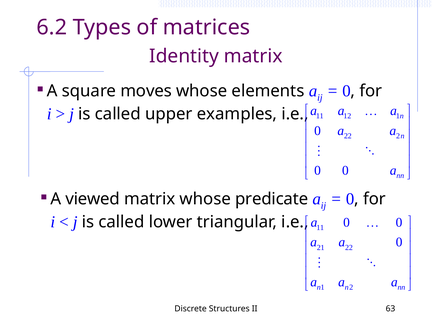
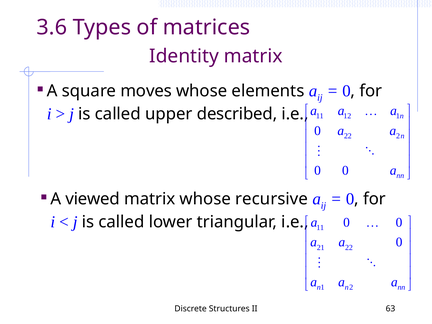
6.2: 6.2 -> 3.6 (52, 27)
examples: examples -> described (237, 114)
predicate: predicate -> recursive (272, 199)
